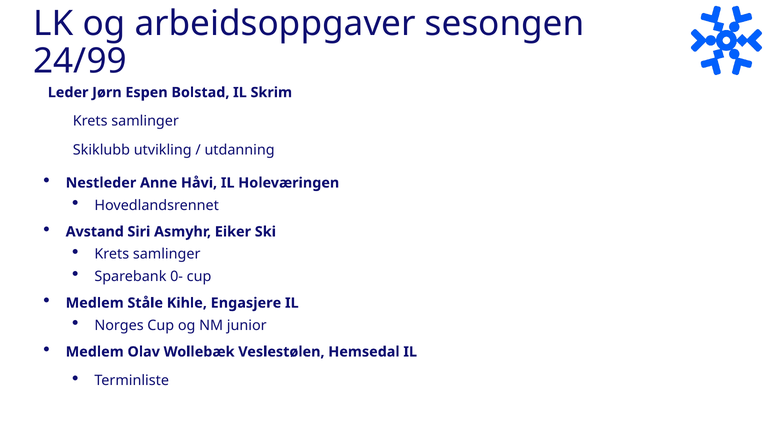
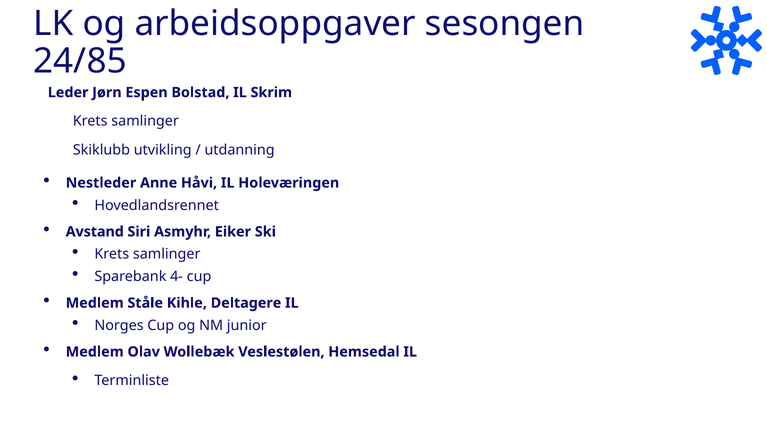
24/99: 24/99 -> 24/85 (80, 61)
0-: 0- -> 4- (177, 277)
Engasjere: Engasjere -> Deltagere (246, 303)
